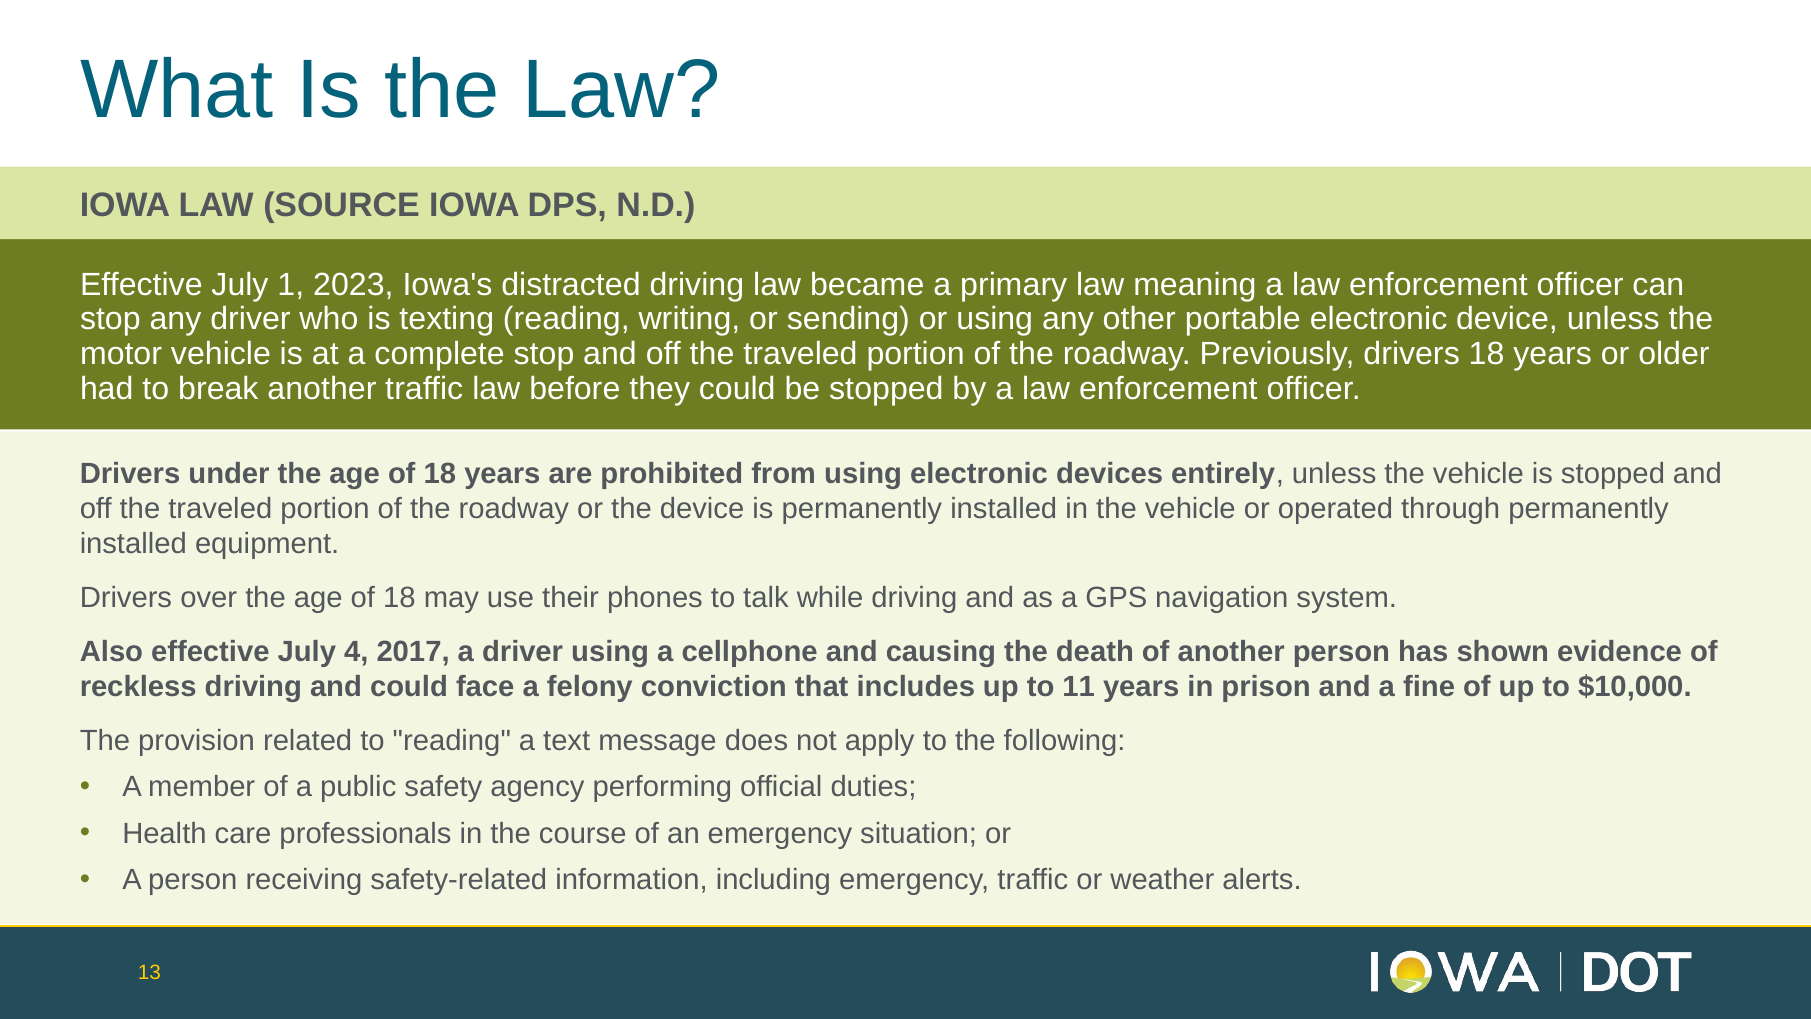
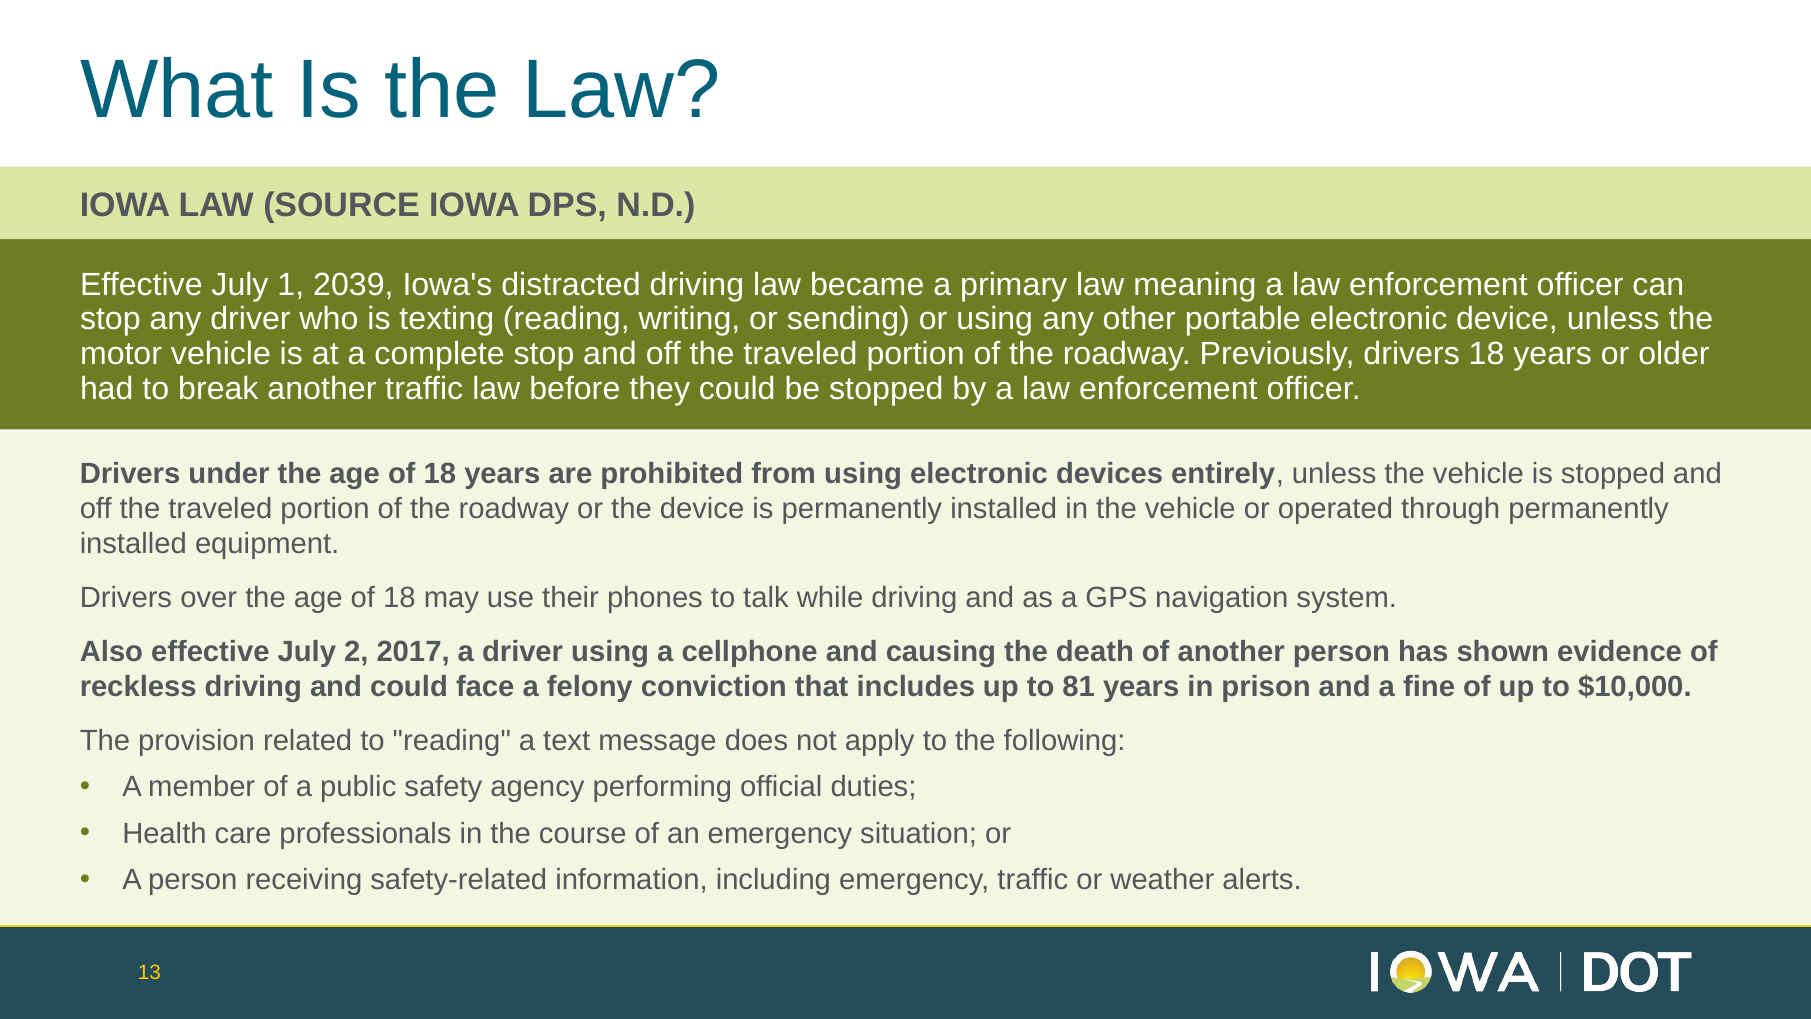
2023: 2023 -> 2039 (353, 285)
4: 4 -> 2 (356, 652)
11: 11 -> 81 (1079, 687)
